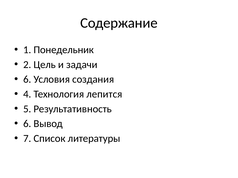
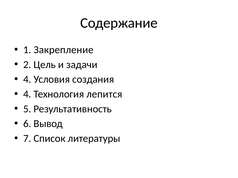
Понедельник: Понедельник -> Закрепление (64, 50)
6: 6 -> 4 (27, 80)
